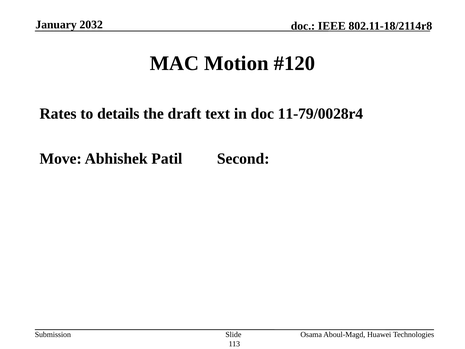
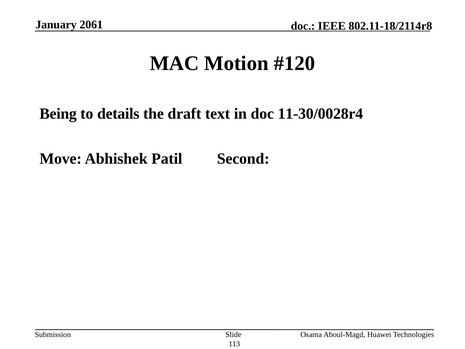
2032: 2032 -> 2061 (91, 25)
Rates: Rates -> Being (58, 113)
11-79/0028r4: 11-79/0028r4 -> 11-30/0028r4 (320, 113)
